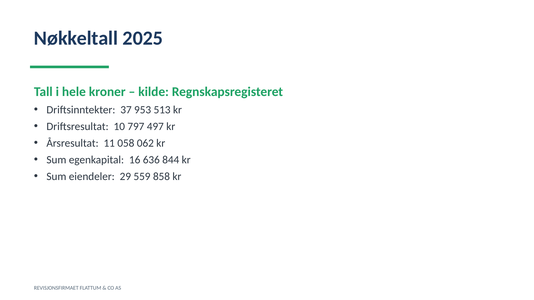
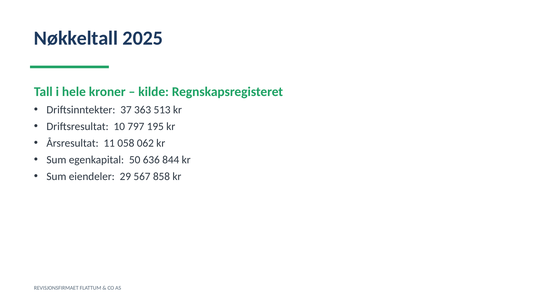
953: 953 -> 363 (143, 110)
497: 497 -> 195 (155, 127)
16: 16 -> 50 (135, 160)
559: 559 -> 567 (142, 177)
